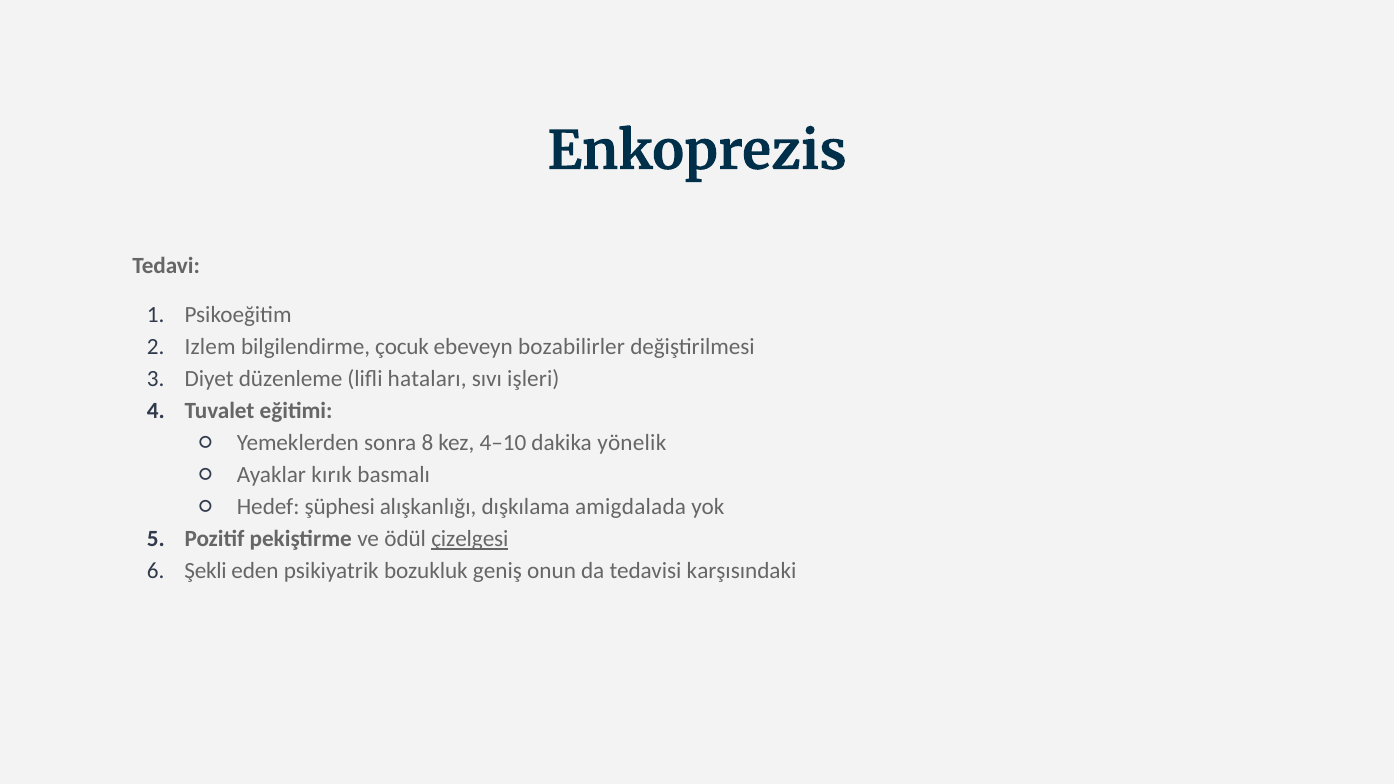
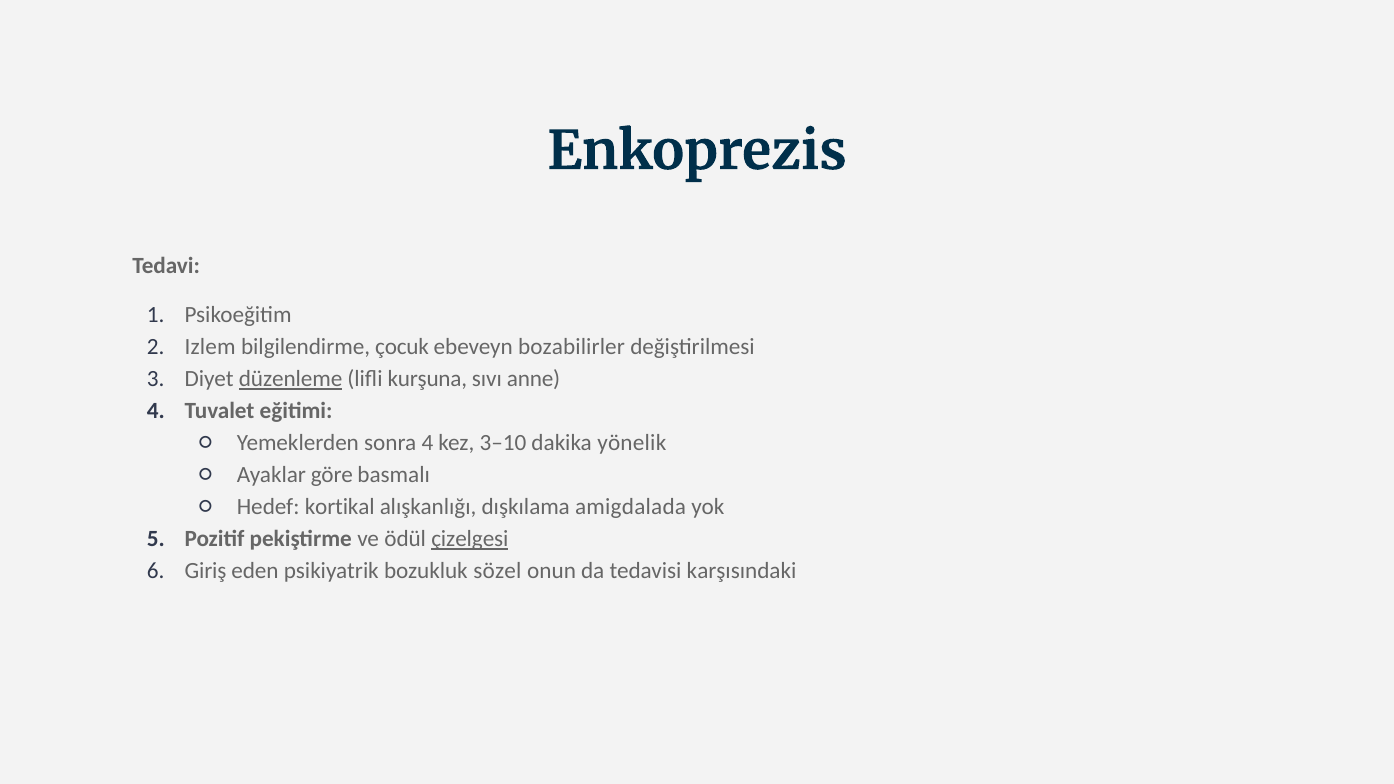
düzenleme underline: none -> present (291, 379)
hataları: hataları -> kurşuna (427, 379)
işleri: işleri -> anne (534, 379)
sonra 8: 8 -> 4 (427, 443)
4–10: 4–10 -> 3–10 (503, 443)
kırık: kırık -> göre (332, 475)
şüphesi: şüphesi -> kortikal (340, 507)
Şekli: Şekli -> Giriş (206, 571)
geniş: geniş -> sözel (497, 571)
